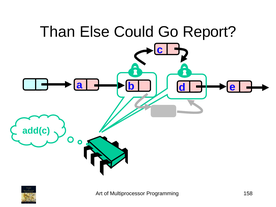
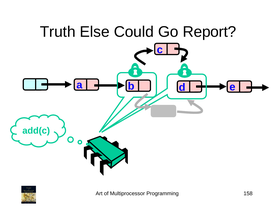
Than: Than -> Truth (58, 32)
